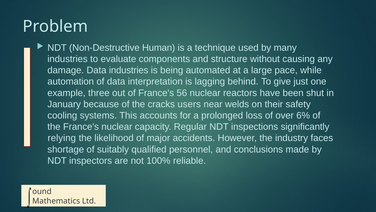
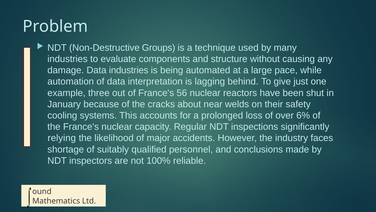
Human: Human -> Groups (159, 48)
users: users -> about (189, 104)
